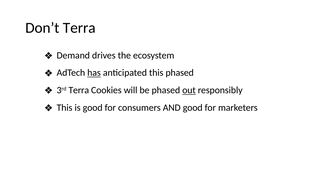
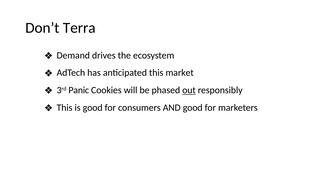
has underline: present -> none (94, 73)
this phased: phased -> market (180, 73)
3rd Terra: Terra -> Panic (79, 90)
